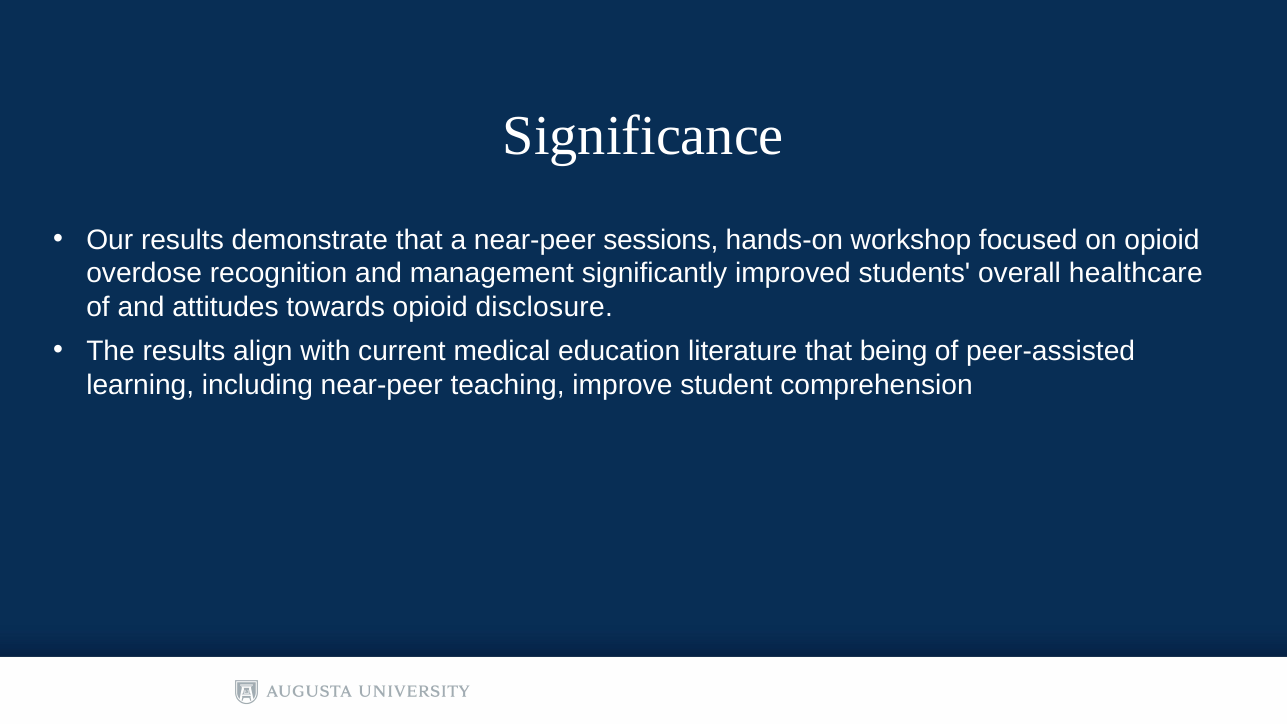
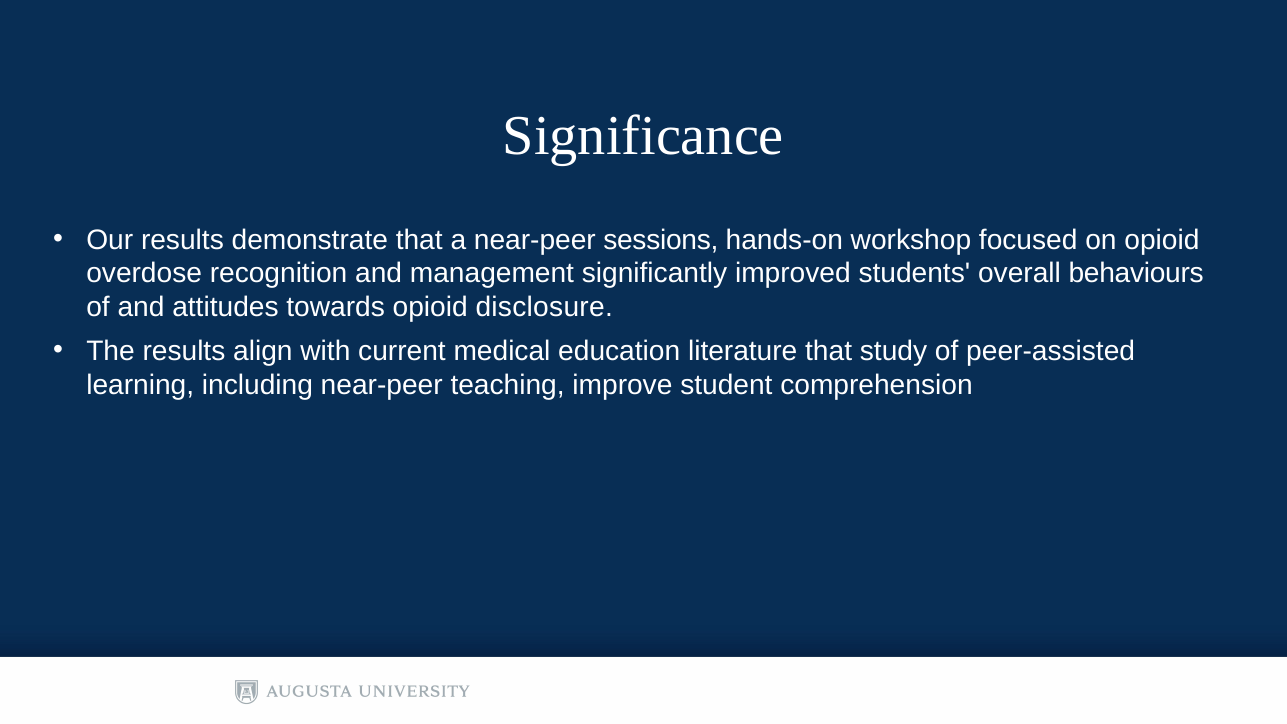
healthcare: healthcare -> behaviours (1136, 274)
being: being -> study (894, 351)
